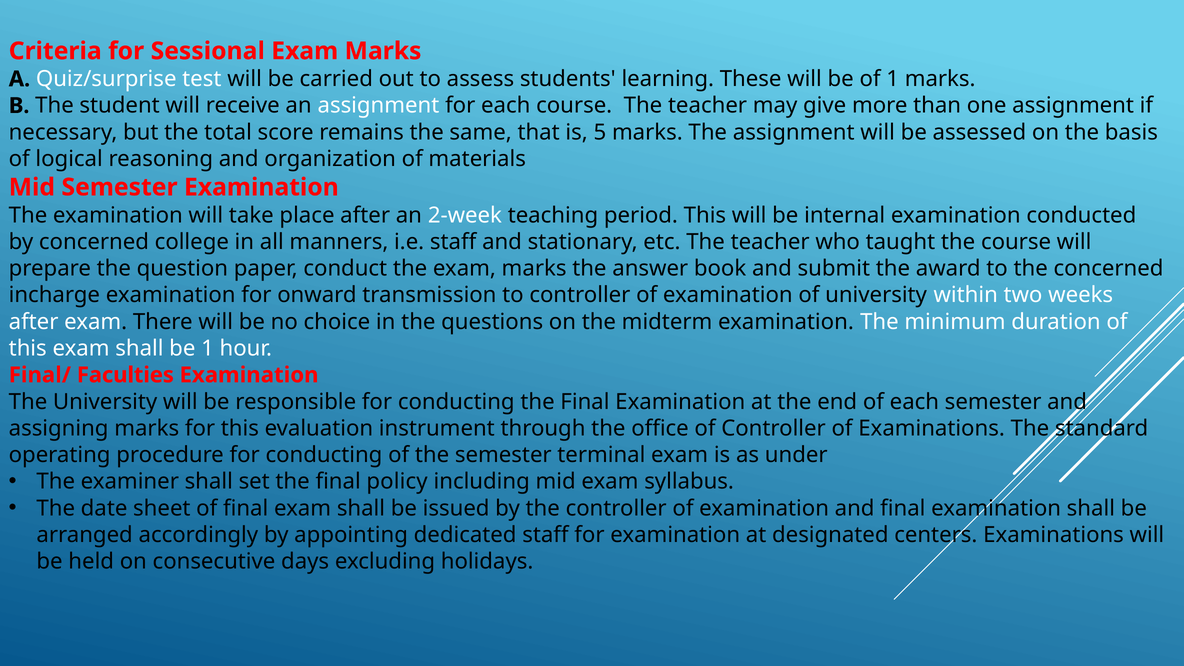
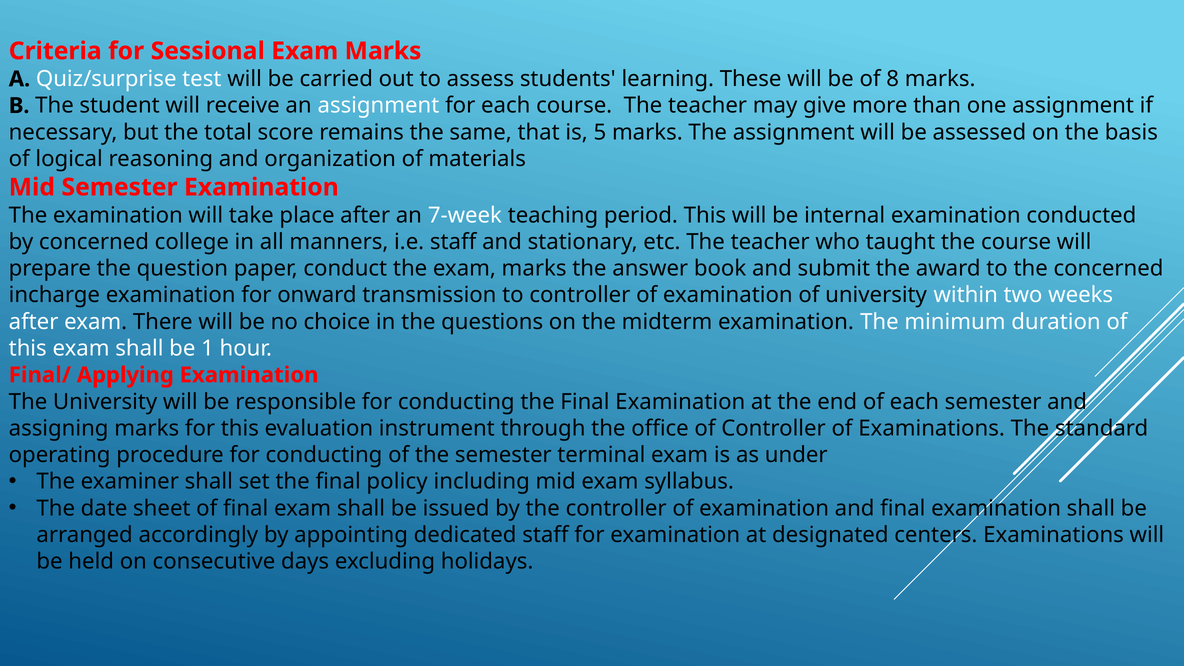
of 1: 1 -> 8 (893, 79)
2-week: 2-week -> 7-week (465, 215)
Faculties: Faculties -> Applying (125, 375)
